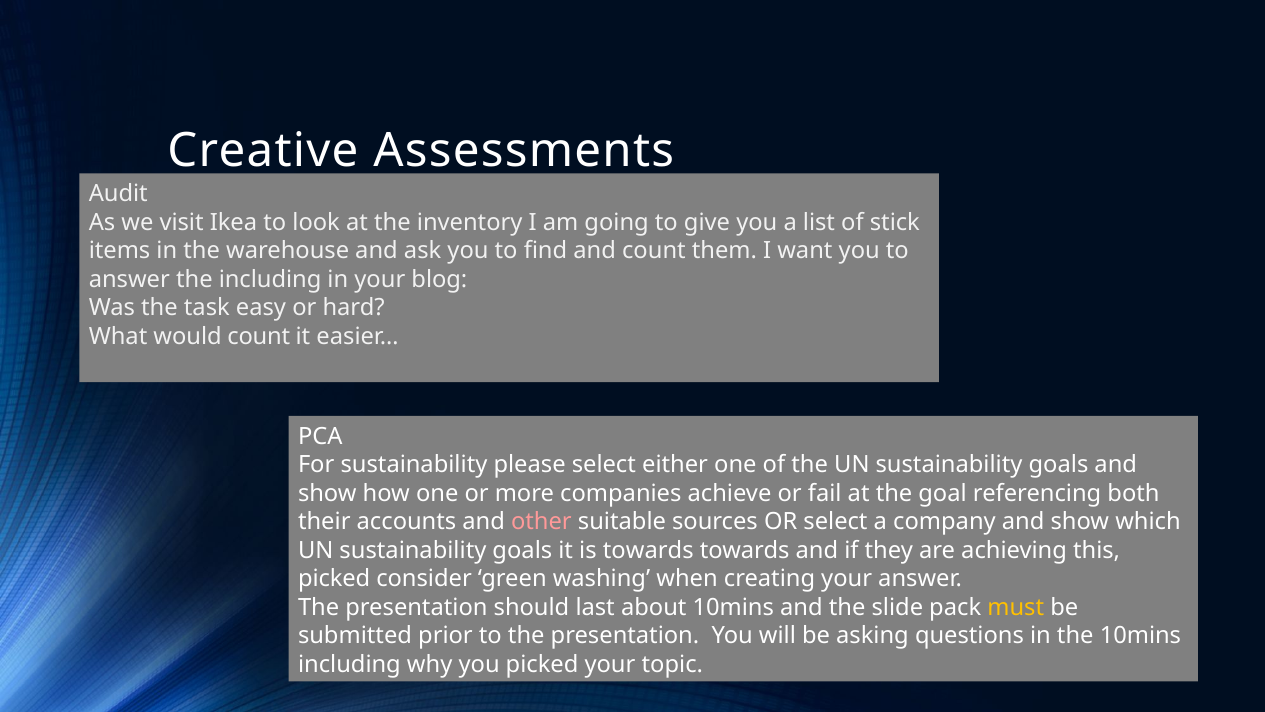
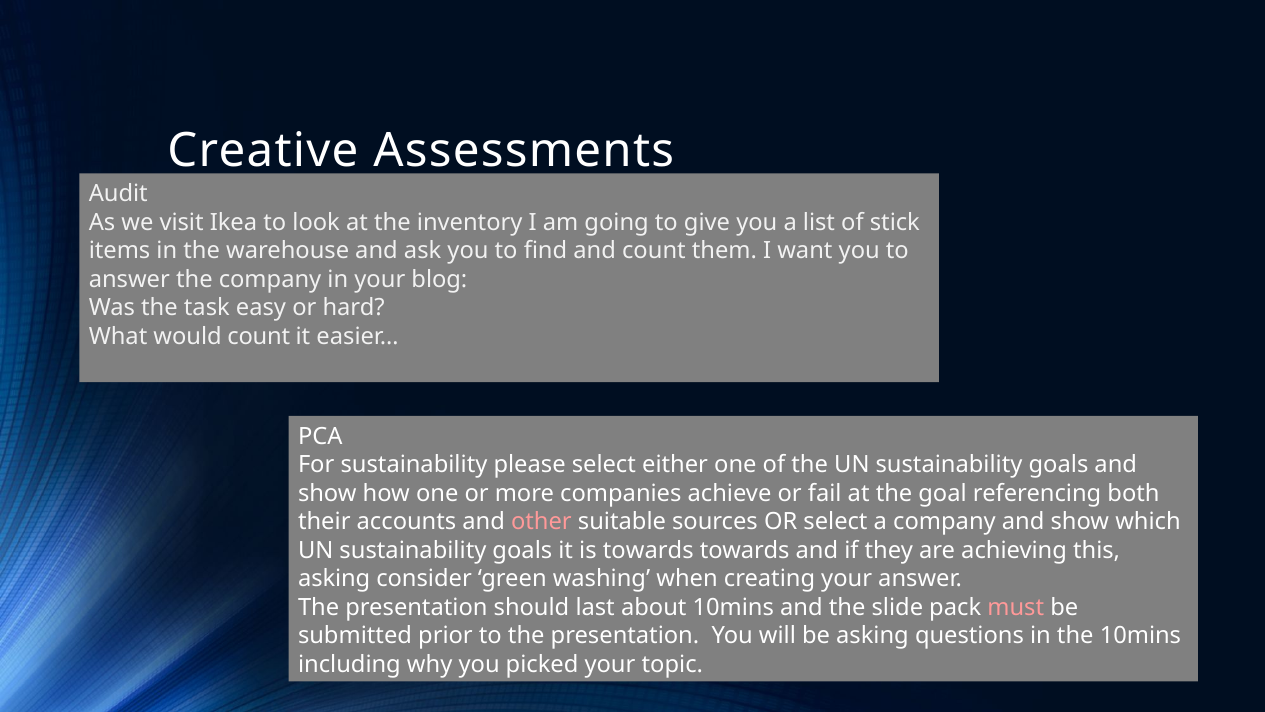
the including: including -> company (270, 279)
picked: picked -> asking (334, 579)
must colour: yellow -> pink (1016, 607)
